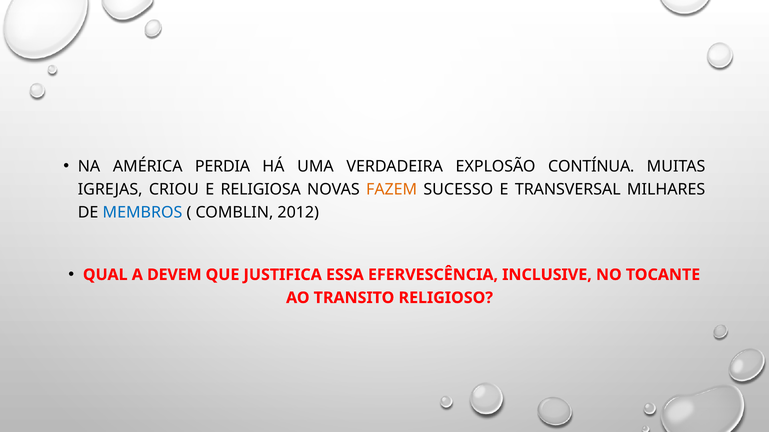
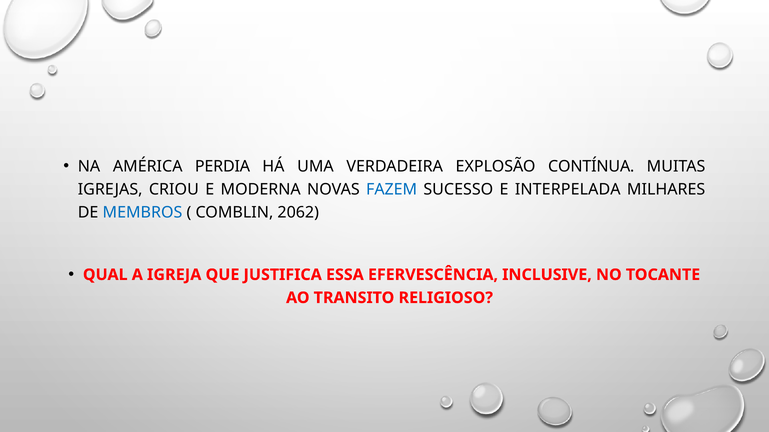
RELIGIOSA: RELIGIOSA -> MODERNA (261, 190)
FAZEM colour: orange -> blue (392, 190)
TRANSVERSAL: TRANSVERSAL -> INTERPELADA (568, 190)
2012: 2012 -> 2062 (298, 213)
DEVEM: DEVEM -> IGREJA (174, 275)
